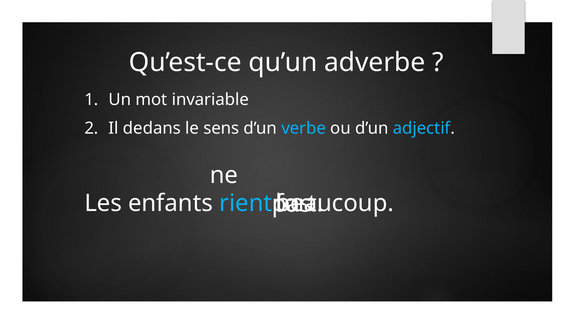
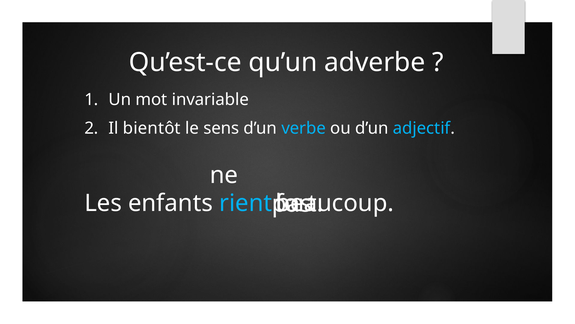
dedans: dedans -> bientôt (152, 128)
